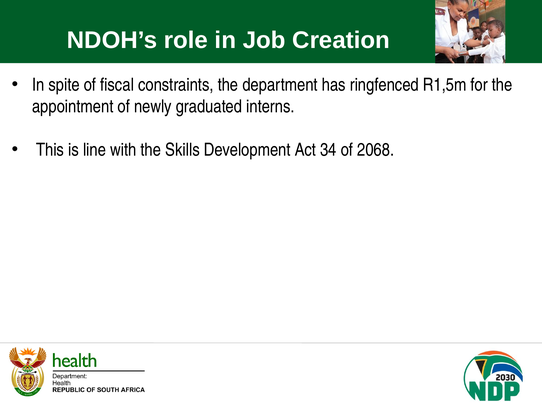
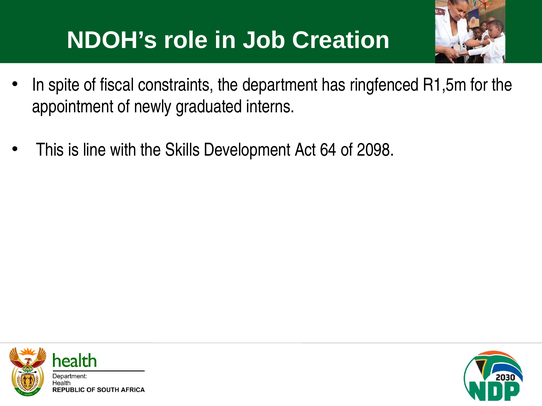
34: 34 -> 64 (328, 150)
2068: 2068 -> 2098 (376, 150)
